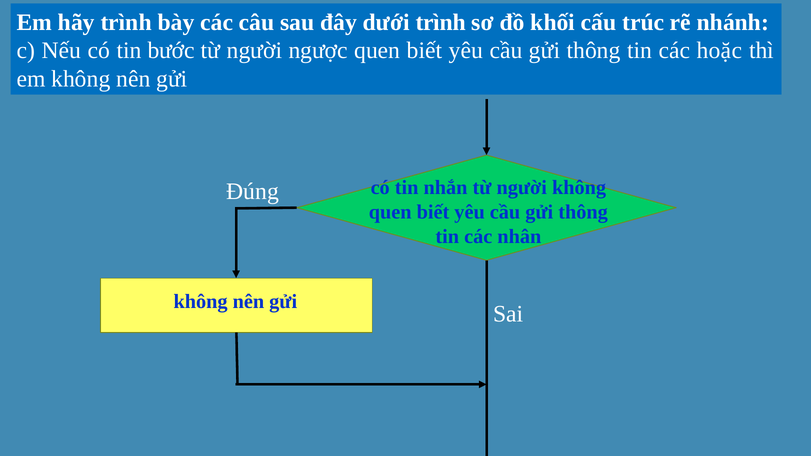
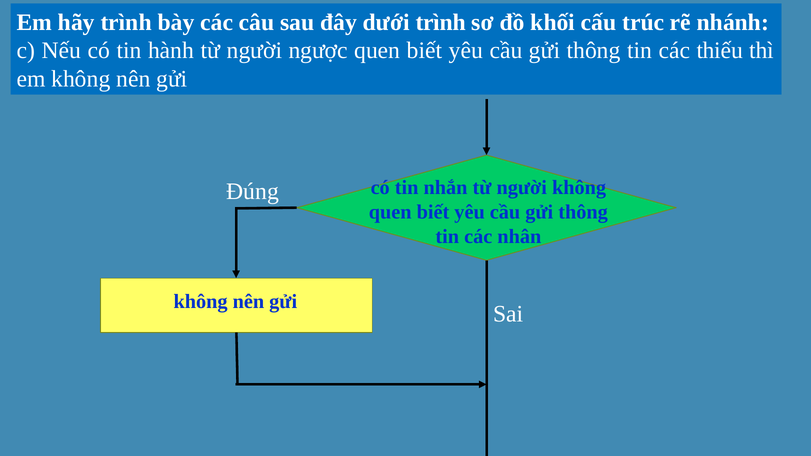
bước: bước -> hành (171, 51)
hoặc: hoặc -> thiếu (720, 51)
